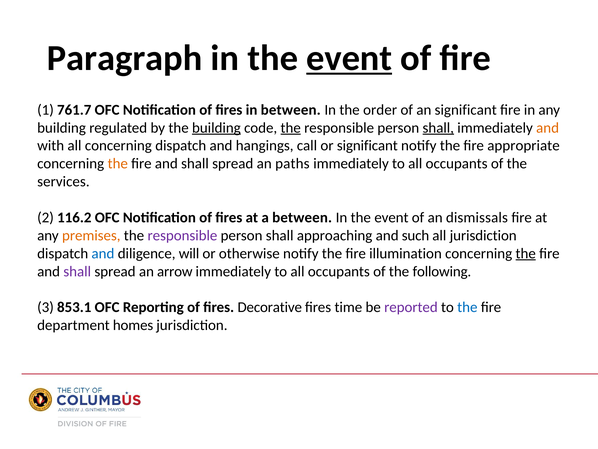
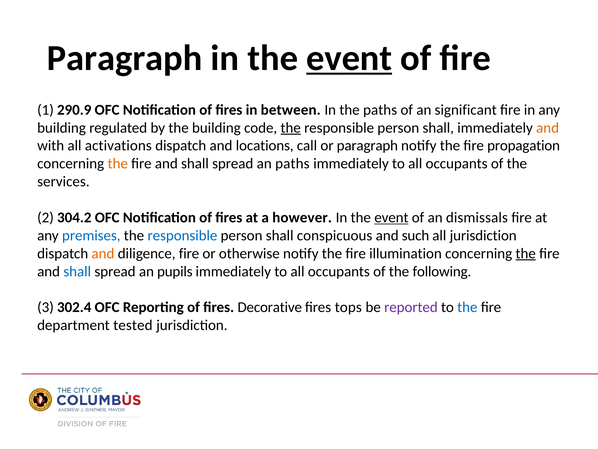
761.7: 761.7 -> 290.9 (74, 110)
the order: order -> paths (380, 110)
building underline: present -> none (216, 128)
shall underline: present -> none (438, 128)
all concerning: concerning -> activations (118, 146)
hangings: hangings -> locations (265, 146)
or significant: significant -> paragraph (367, 146)
appropriate: appropriate -> propagation (524, 146)
116.2: 116.2 -> 304.2 (74, 217)
a between: between -> however (302, 217)
event underline: none -> present (391, 217)
premises colour: orange -> blue (91, 235)
responsible colour: purple -> blue (182, 235)
approaching: approaching -> conspicuous (335, 235)
and colour: blue -> orange (103, 253)
diligence will: will -> fire (189, 253)
shall colour: purple -> blue (77, 271)
arrow: arrow -> pupils (175, 271)
853.1: 853.1 -> 302.4 (74, 307)
time: time -> tops (348, 307)
homes: homes -> tested (133, 325)
